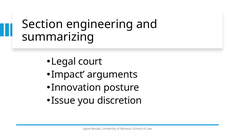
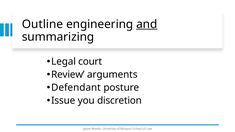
Section: Section -> Outline (42, 24)
and underline: none -> present (147, 24)
Impact: Impact -> Review (68, 75)
Innovation: Innovation -> Defendant (76, 88)
